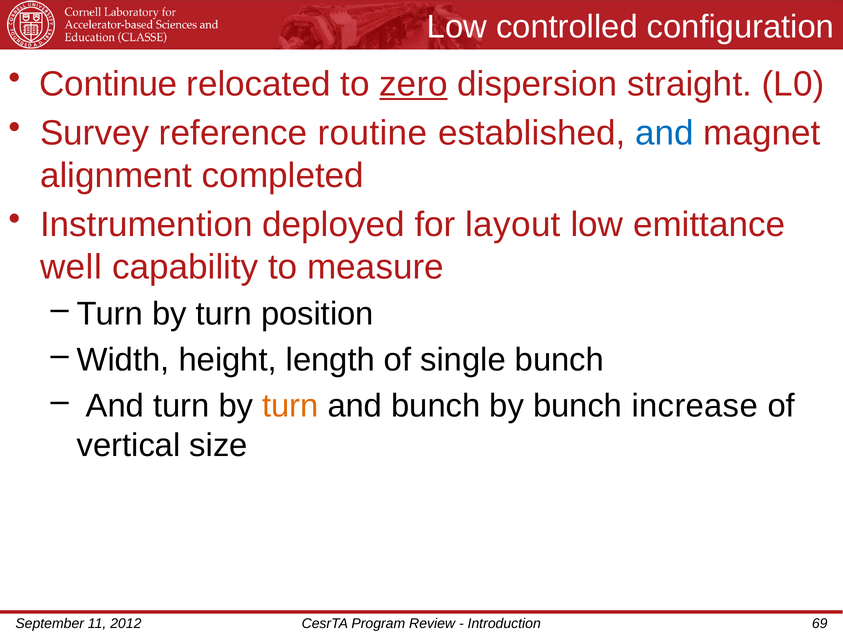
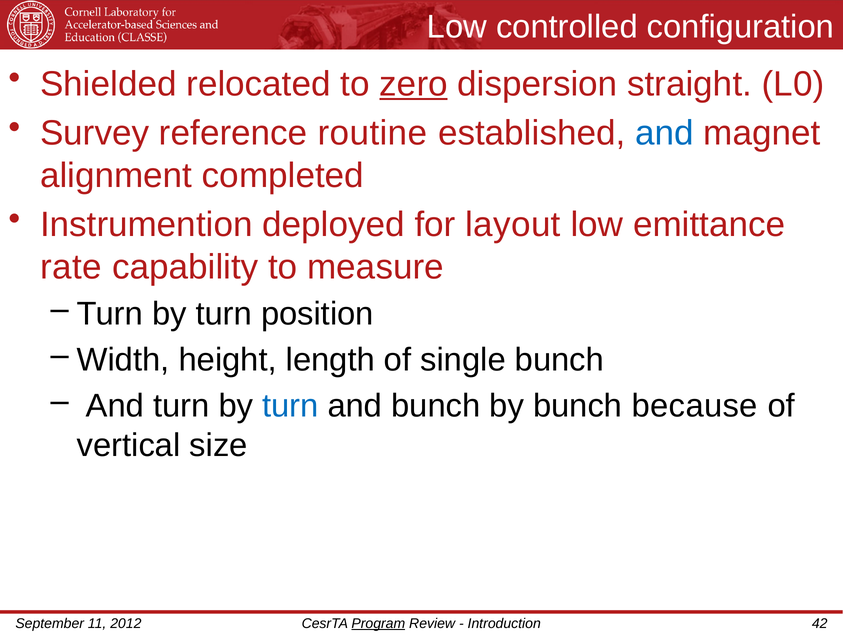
Continue: Continue -> Shielded (108, 84)
well: well -> rate (71, 267)
turn colour: orange -> blue (290, 406)
increase: increase -> because (695, 406)
Program underline: none -> present (378, 623)
69: 69 -> 42 (820, 623)
